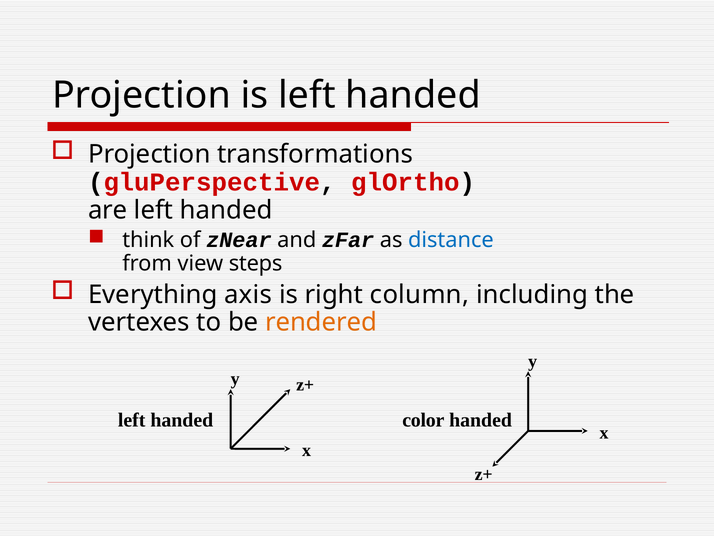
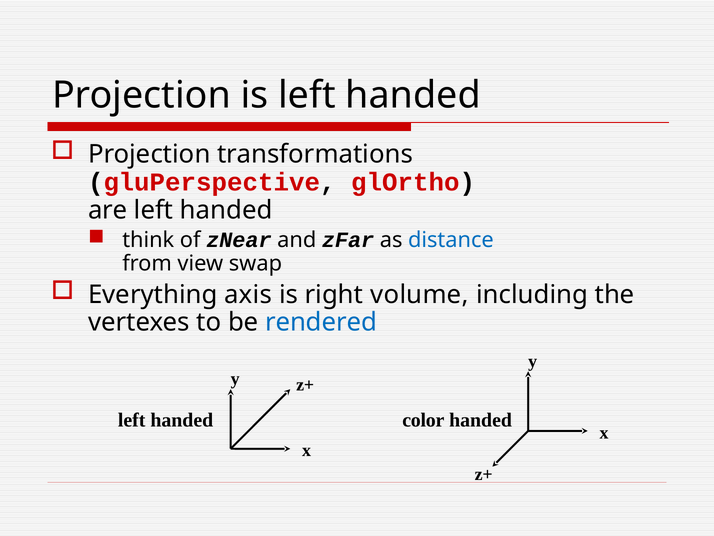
steps: steps -> swap (255, 263)
column: column -> volume (420, 294)
rendered colour: orange -> blue (321, 322)
